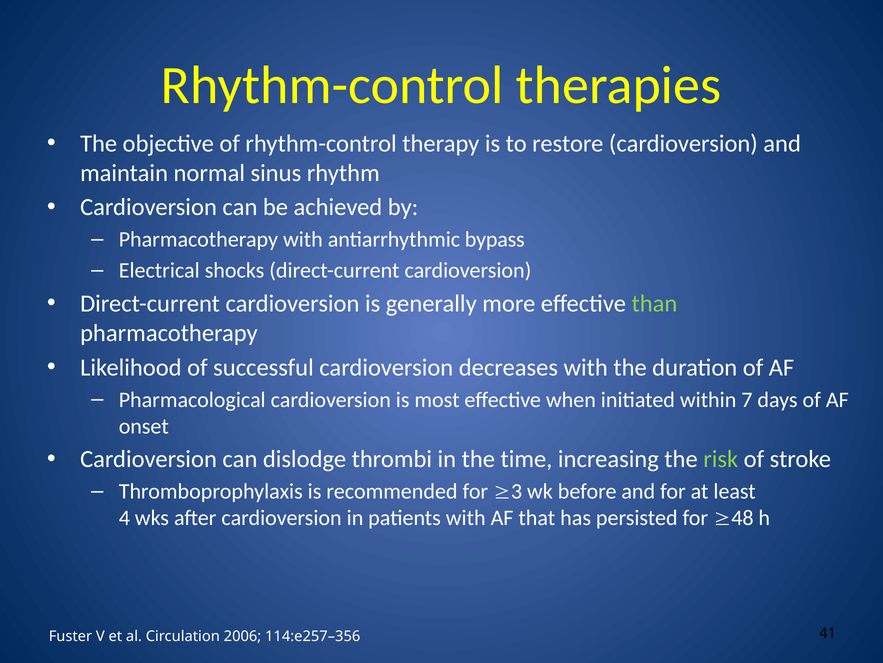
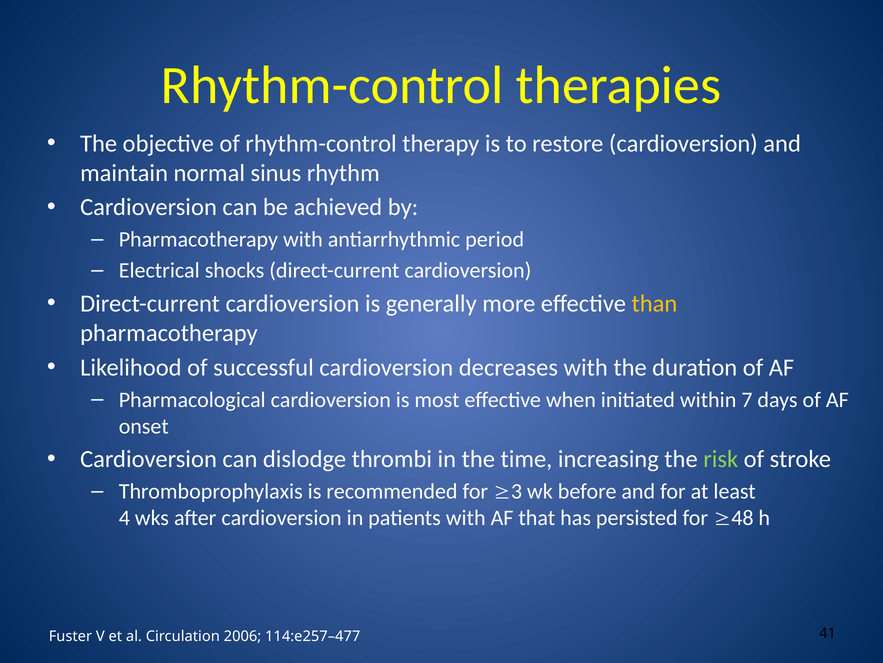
bypass: bypass -> period (495, 239)
than colour: light green -> yellow (654, 303)
114:e257–356: 114:e257–356 -> 114:e257–477 (313, 636)
